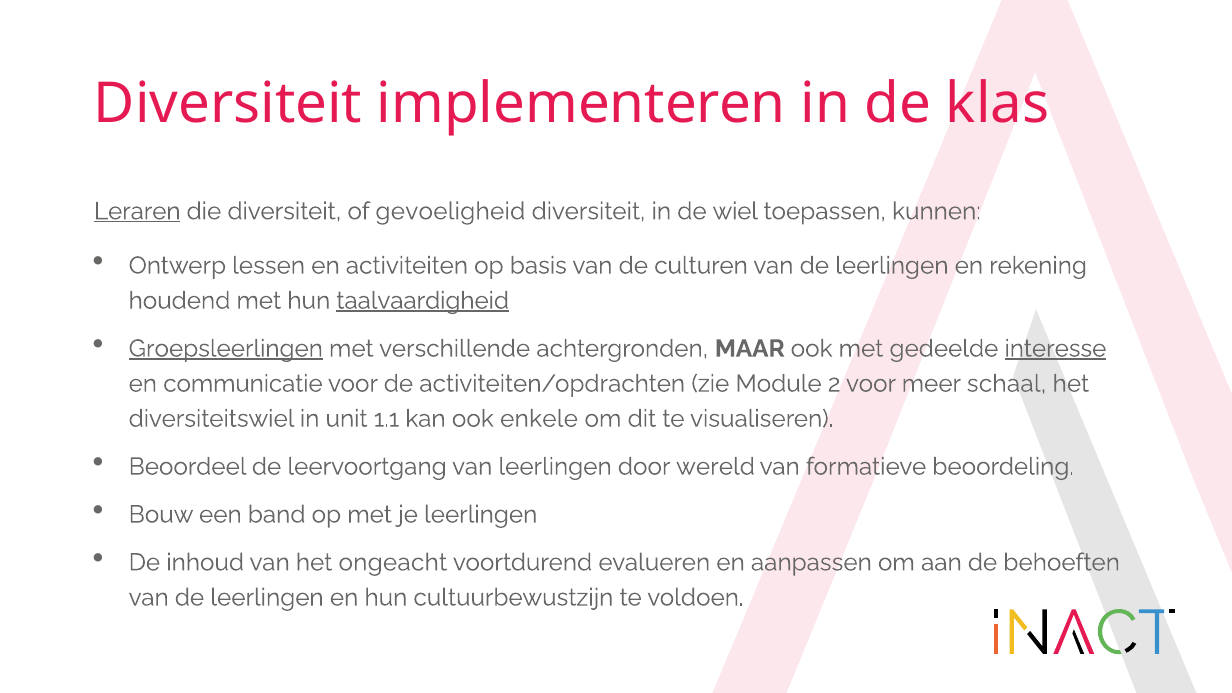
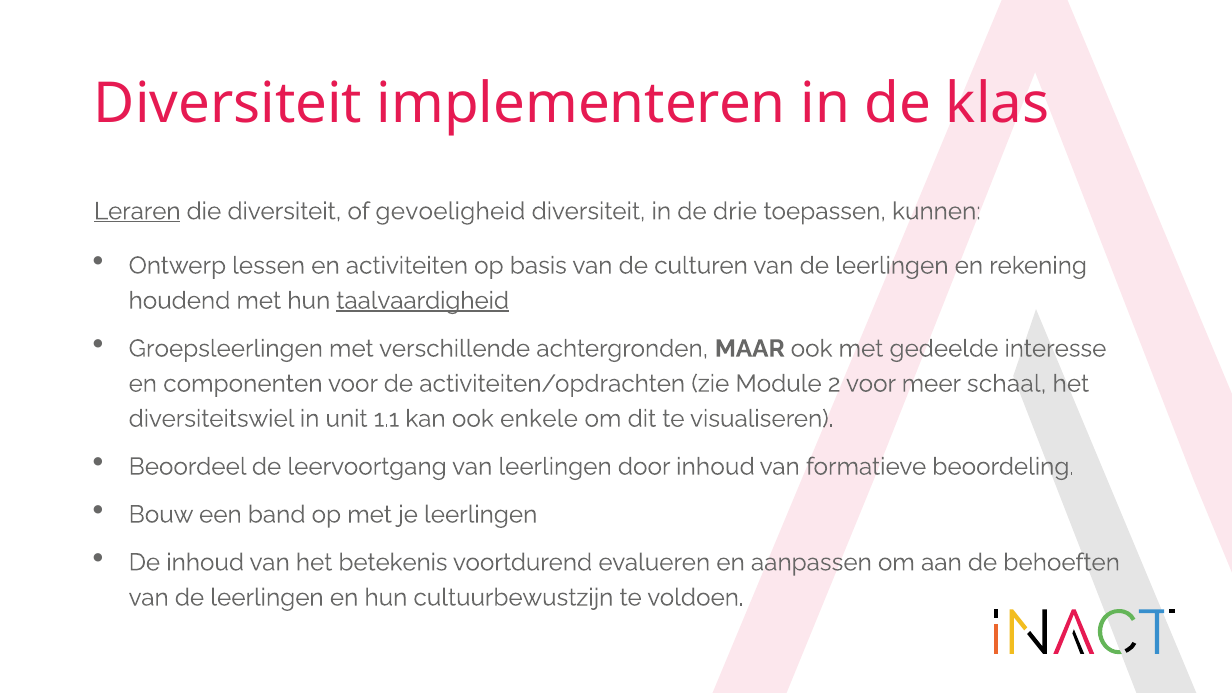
wiel: wiel -> drie (735, 211)
Groepsleerlingen underline: present -> none (226, 349)
interesse underline: present -> none (1055, 349)
communicatie: communicatie -> componenten (243, 384)
door wereld: wereld -> inhoud (715, 467)
ongeacht: ongeacht -> betekenis (393, 562)
